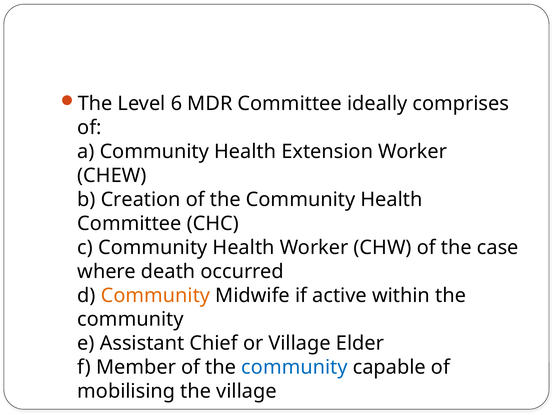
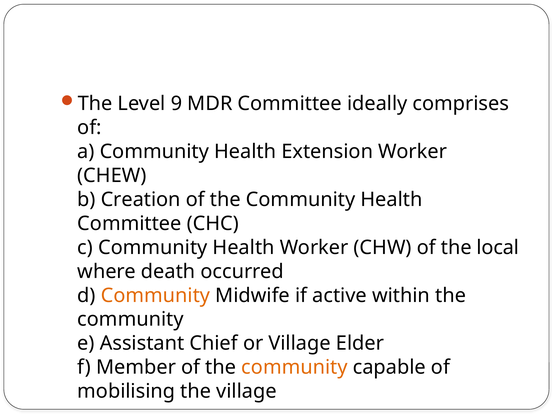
6: 6 -> 9 (176, 104)
case: case -> local (498, 247)
community colour: blue -> orange (294, 367)
